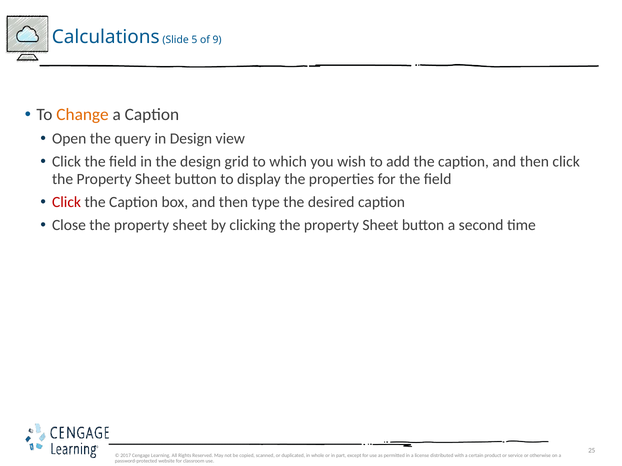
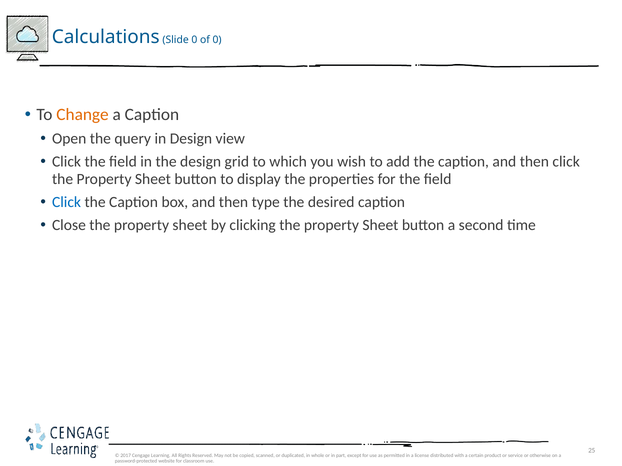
Slide 5: 5 -> 0 (194, 40)
of 9: 9 -> 0 (217, 40)
Click colour: red -> blue (67, 202)
